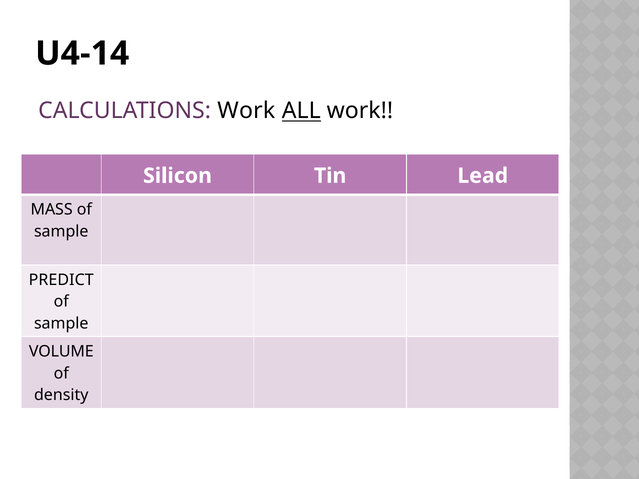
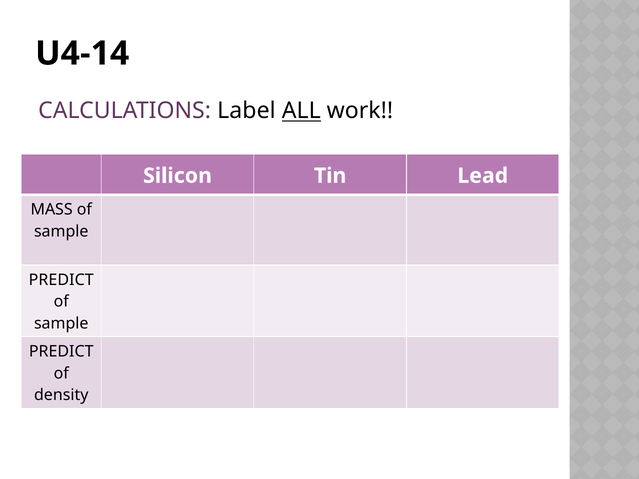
CALCULATIONS Work: Work -> Label (246, 111)
VOLUME: VOLUME -> PREDICT (61, 352)
